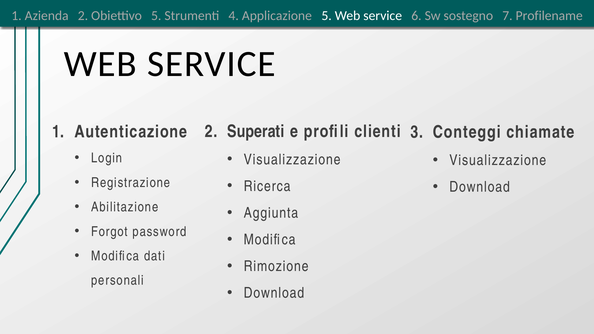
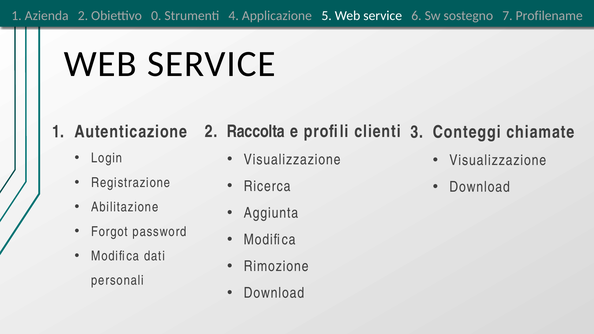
Obiettivo 5: 5 -> 0 (156, 16)
Superati: Superati -> Raccolta (256, 132)
